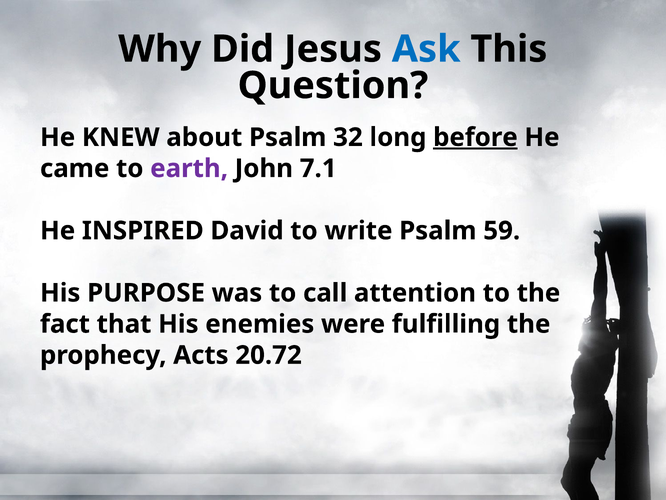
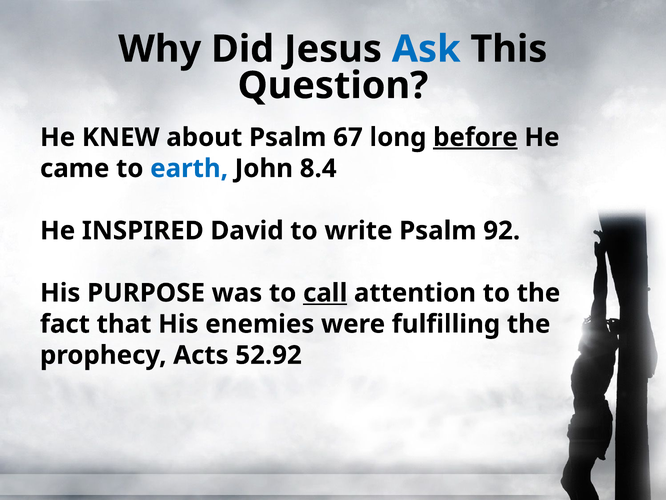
32: 32 -> 67 (348, 137)
earth colour: purple -> blue (189, 168)
7.1: 7.1 -> 8.4 (318, 168)
59: 59 -> 92 (502, 231)
call underline: none -> present (325, 293)
20.72: 20.72 -> 52.92 (269, 355)
